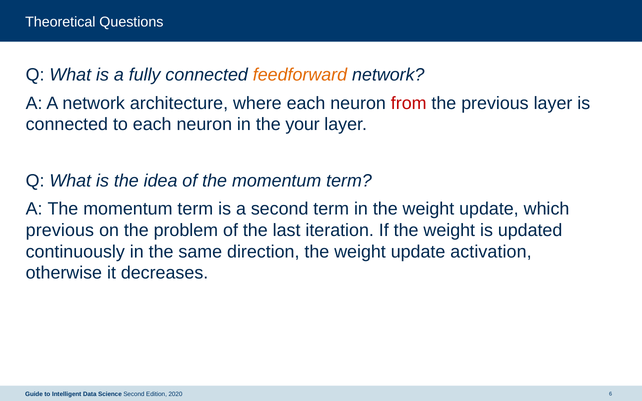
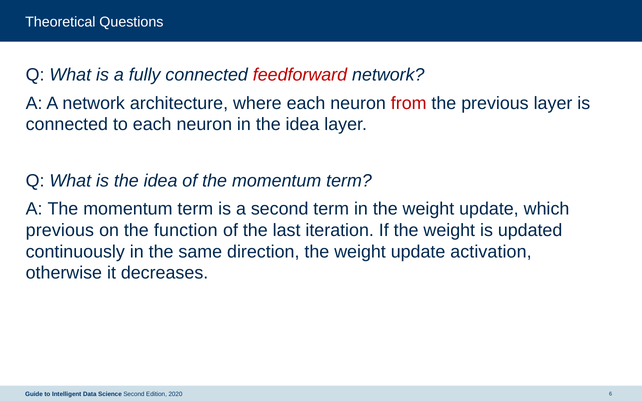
feedforward colour: orange -> red (300, 75)
in the your: your -> idea (302, 125)
problem: problem -> function (186, 230)
